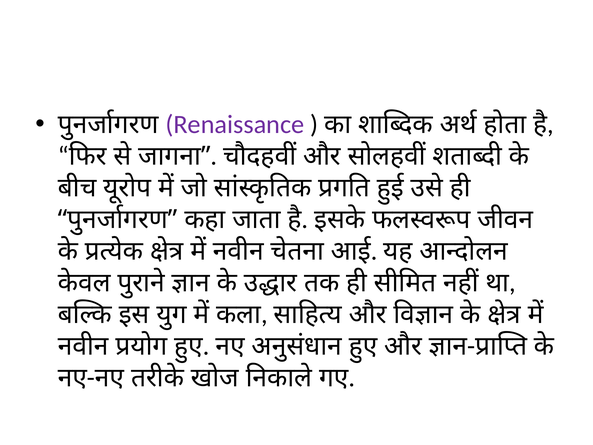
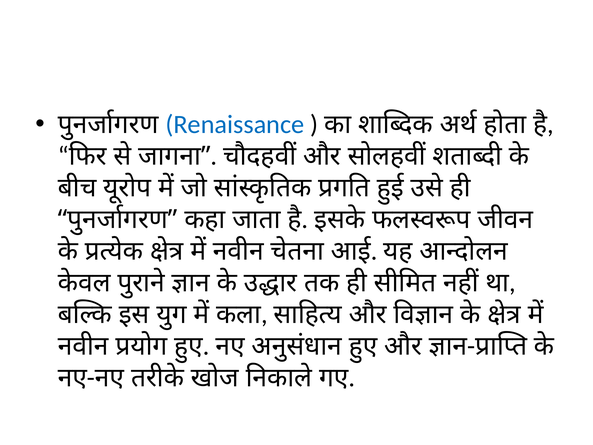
Renaissance colour: purple -> blue (235, 124)
